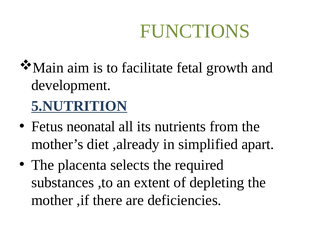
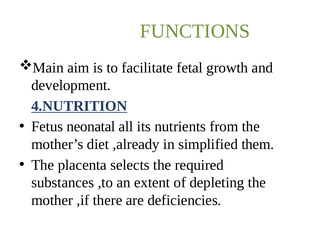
5.NUTRITION: 5.NUTRITION -> 4.NUTRITION (79, 106)
apart: apart -> them (258, 144)
